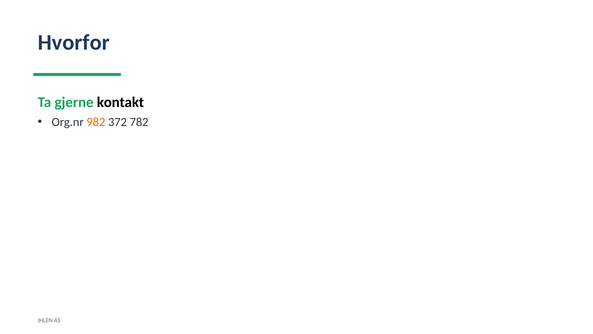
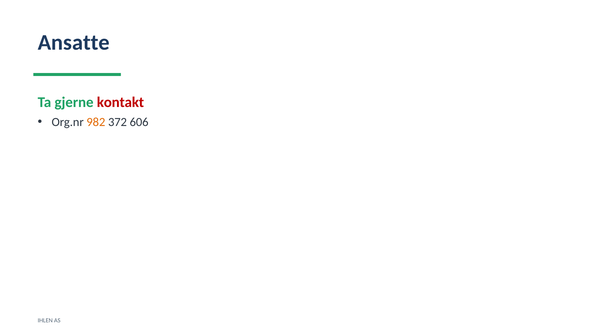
Hvorfor: Hvorfor -> Ansatte (74, 42)
kontakt colour: black -> red (120, 102)
782: 782 -> 606 (139, 122)
